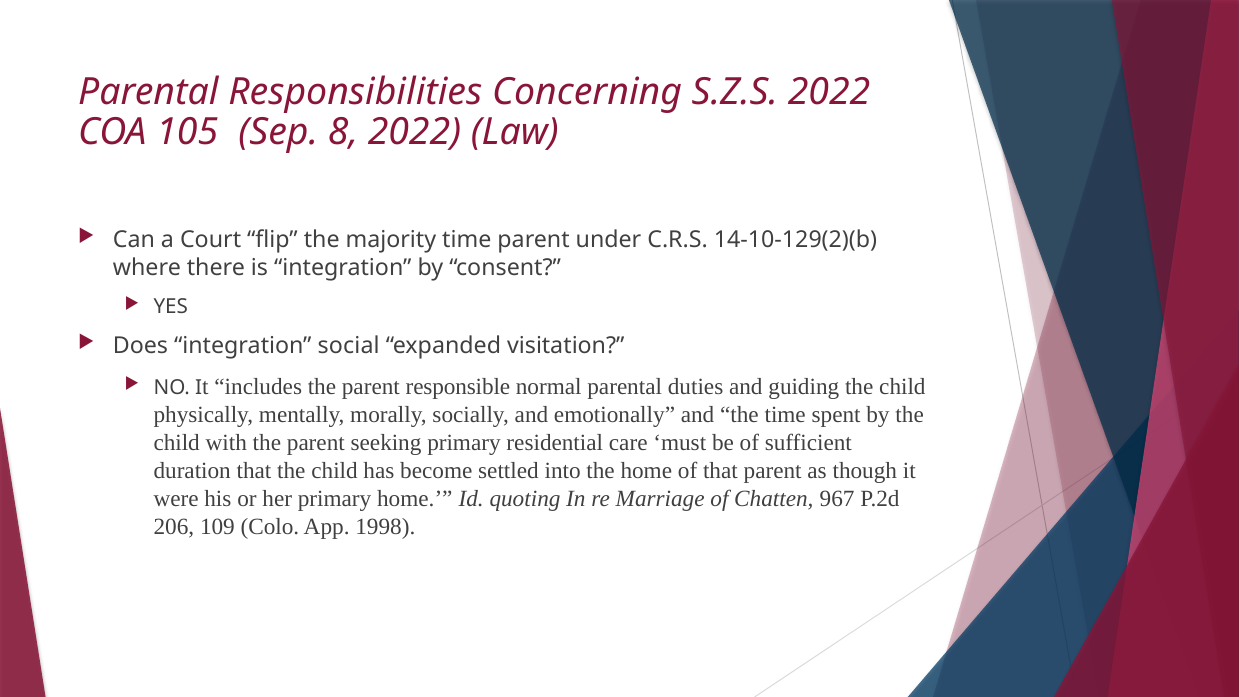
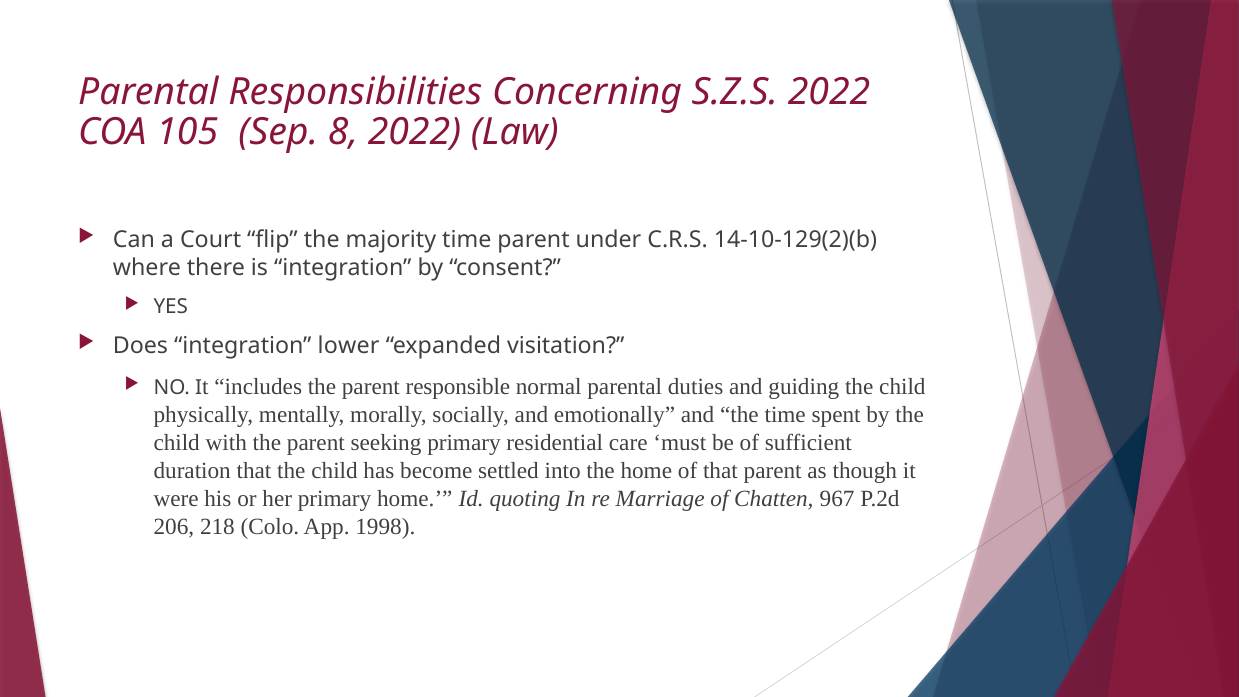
social: social -> lower (349, 346)
109: 109 -> 218 (217, 526)
